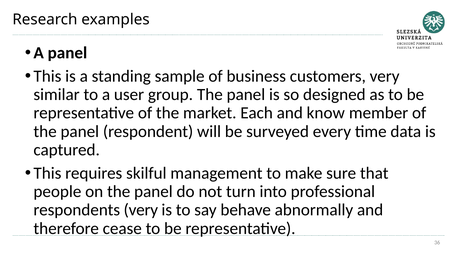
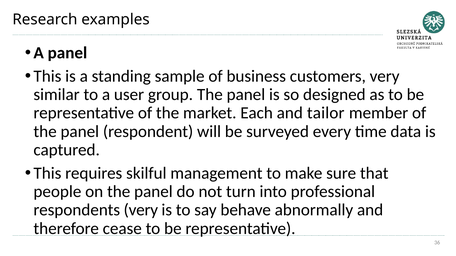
know: know -> tailor (326, 113)
